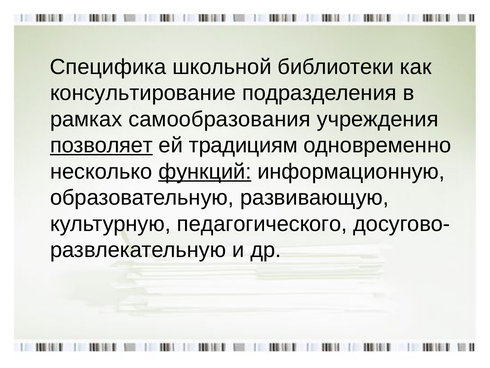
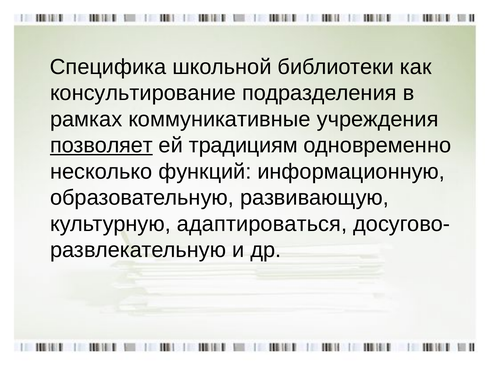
самообразования: самообразования -> коммуникативные (220, 119)
функций underline: present -> none (205, 171)
педагогического: педагогического -> адаптироваться (262, 224)
